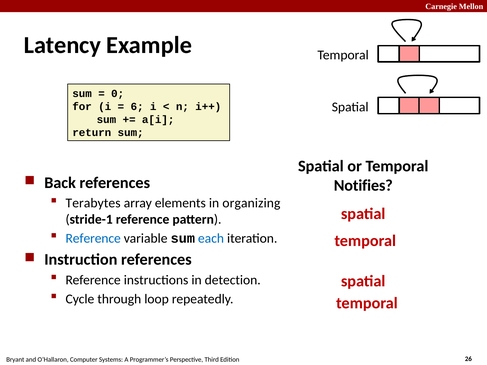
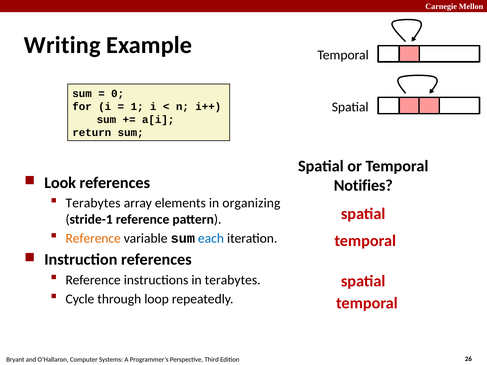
Latency: Latency -> Writing (62, 45)
6: 6 -> 1 (137, 107)
Back: Back -> Look (60, 183)
Reference colour: blue -> orange (93, 239)
in detection: detection -> terabytes (233, 280)
